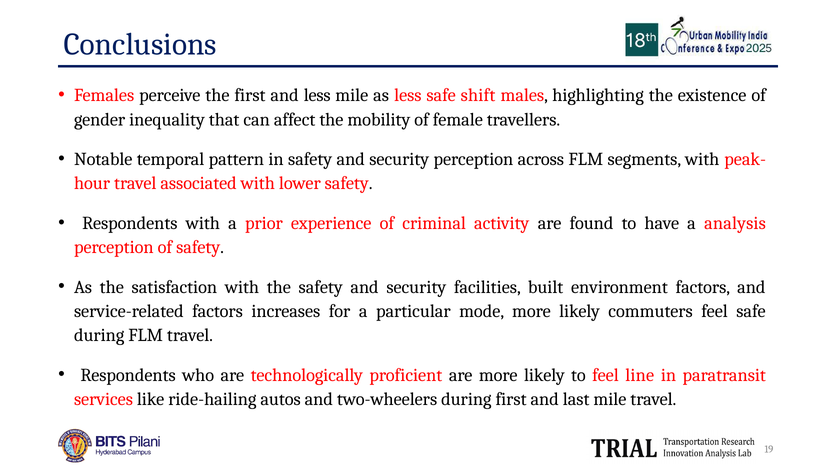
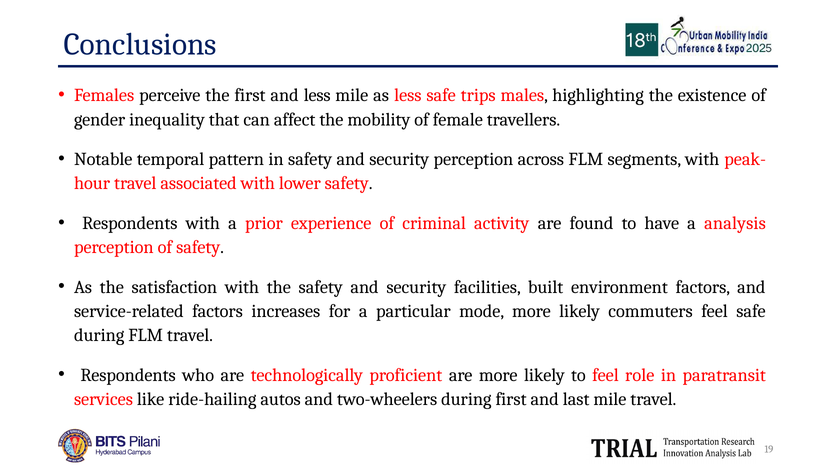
shift: shift -> trips (478, 95)
line: line -> role (640, 375)
